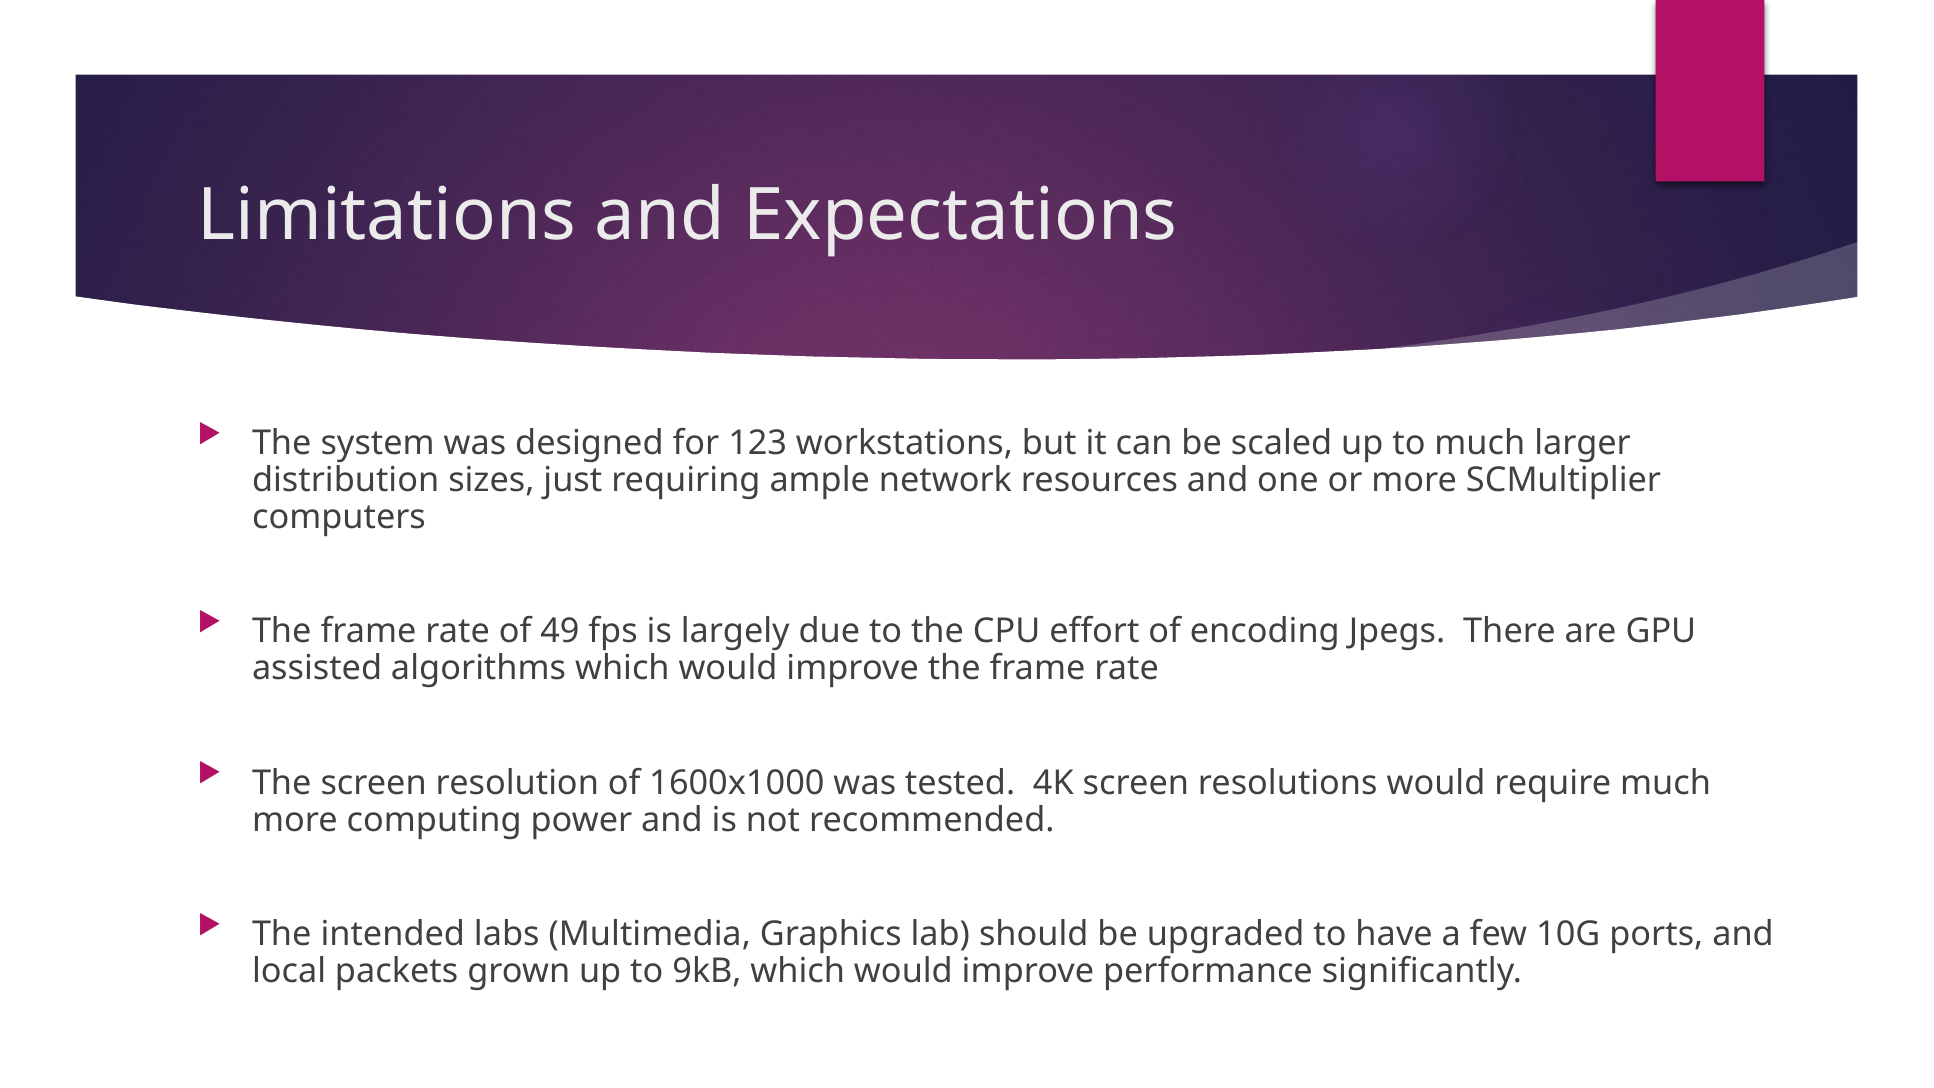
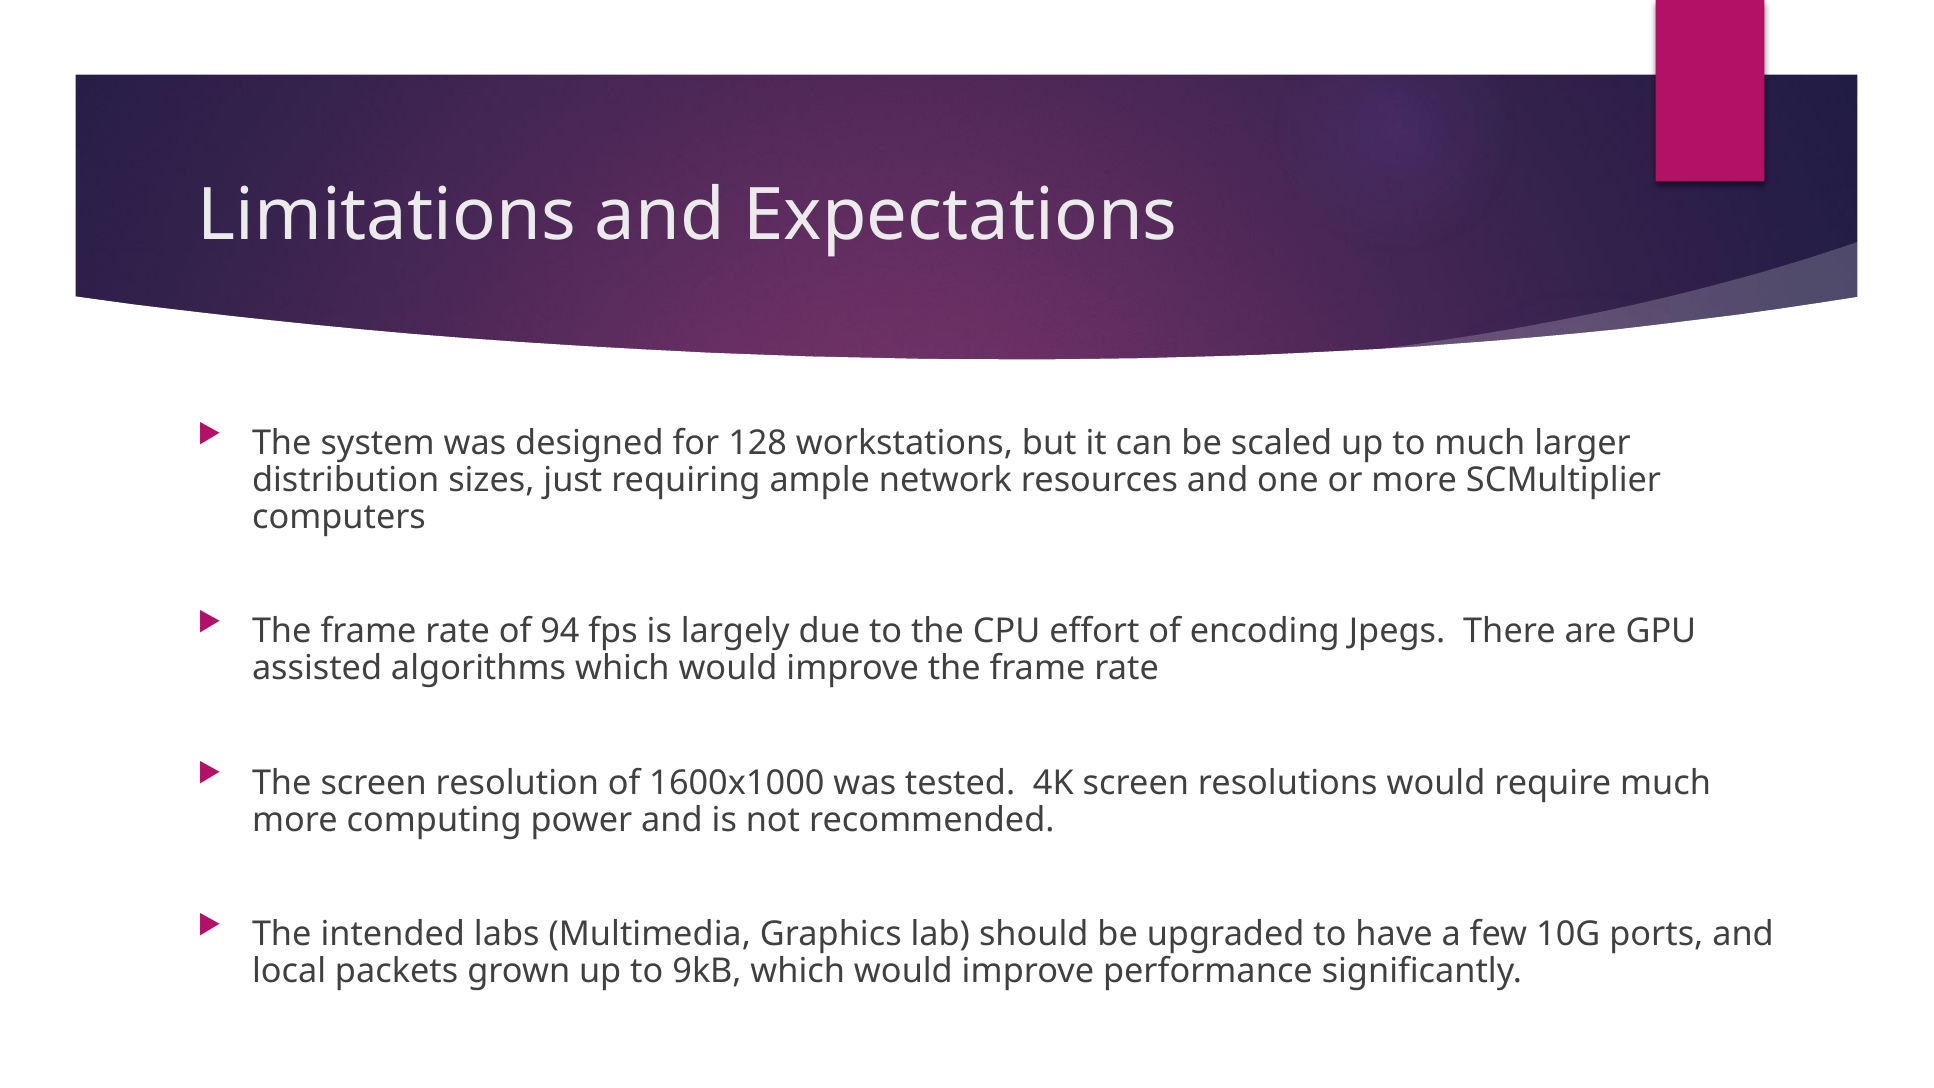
123: 123 -> 128 (758, 443)
49: 49 -> 94 (560, 632)
